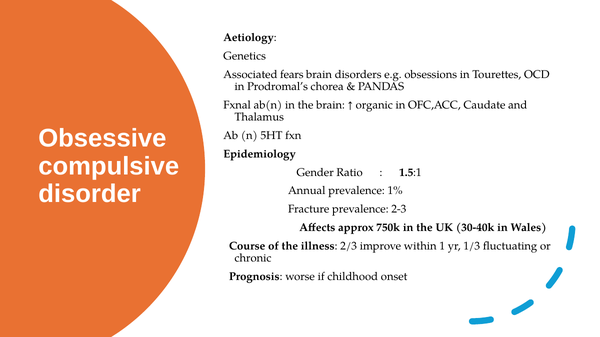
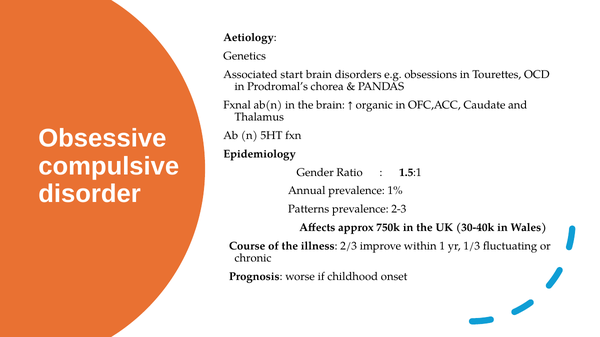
fears: fears -> start (292, 75)
Fracture: Fracture -> Patterns (309, 209)
